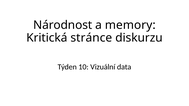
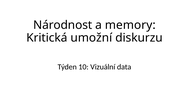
stránce: stránce -> umožní (91, 38)
